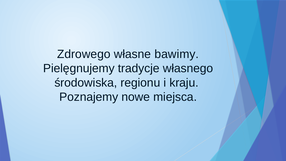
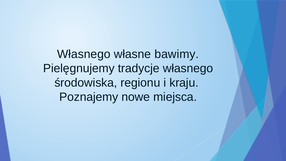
Zdrowego: Zdrowego -> Własnego (84, 54)
